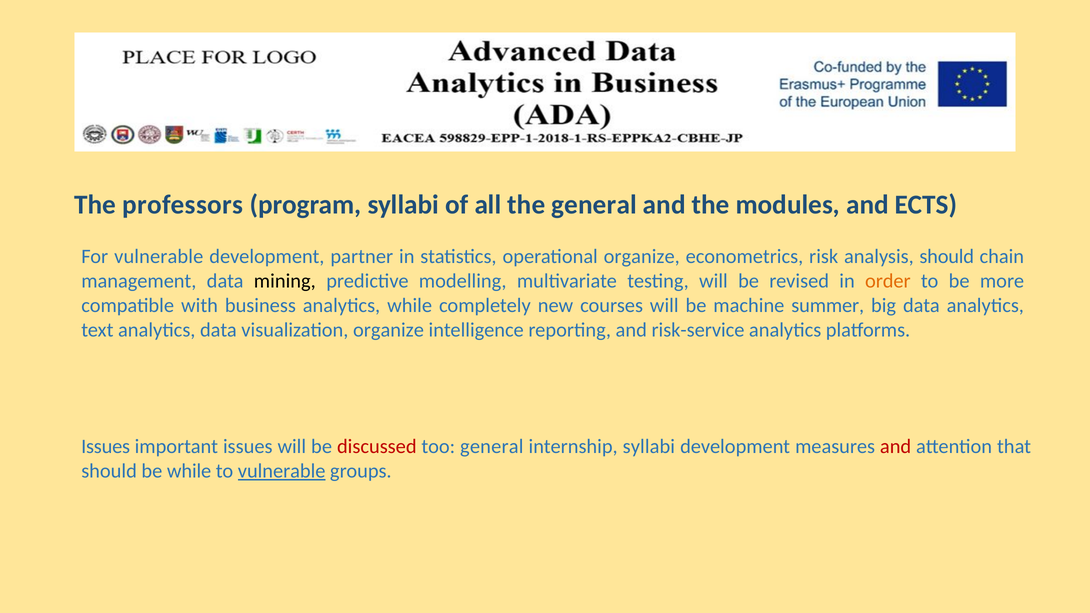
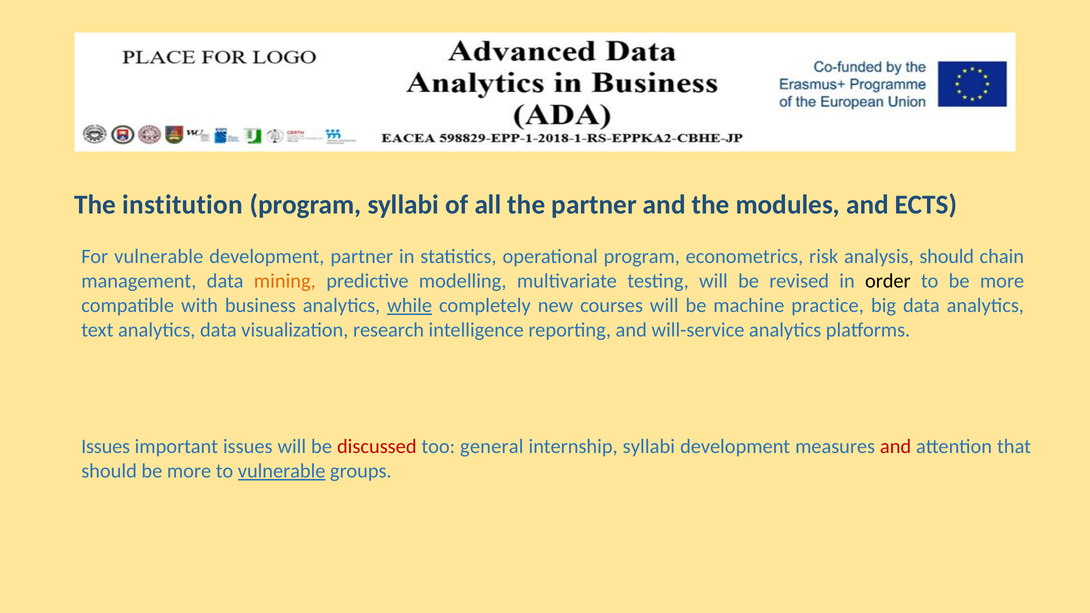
professors: professors -> institution (183, 205)
the general: general -> partner (594, 205)
operational organize: organize -> program (642, 256)
mining colour: black -> orange (285, 281)
order colour: orange -> black (888, 281)
while underline: none -> present (410, 305)
summer: summer -> practice (828, 305)
visualization organize: organize -> research (389, 330)
risk-service: risk-service -> will-service (698, 330)
should be while: while -> more (189, 471)
